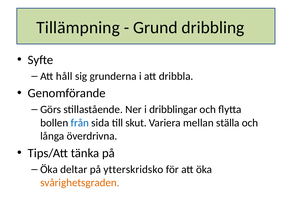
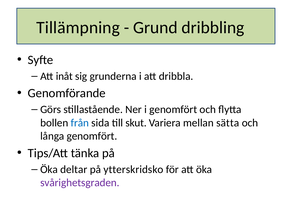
håll: håll -> inåt (64, 76)
i dribblingar: dribblingar -> genomfört (173, 109)
ställa: ställa -> sätta (228, 123)
långa överdrivna: överdrivna -> genomfört (92, 136)
svårighetsgraden colour: orange -> purple (80, 182)
